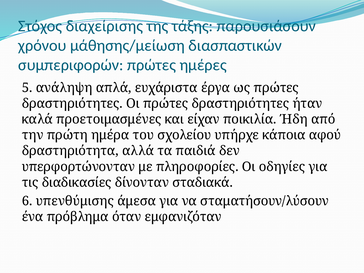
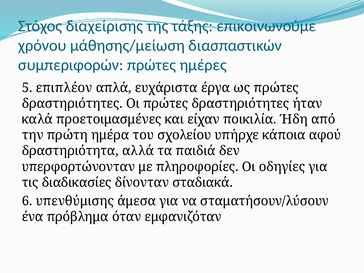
παρουσιάσουν: παρουσιάσουν -> επικοινωνούμε (266, 26)
ανάληψη: ανάληψη -> επιπλέον (64, 88)
